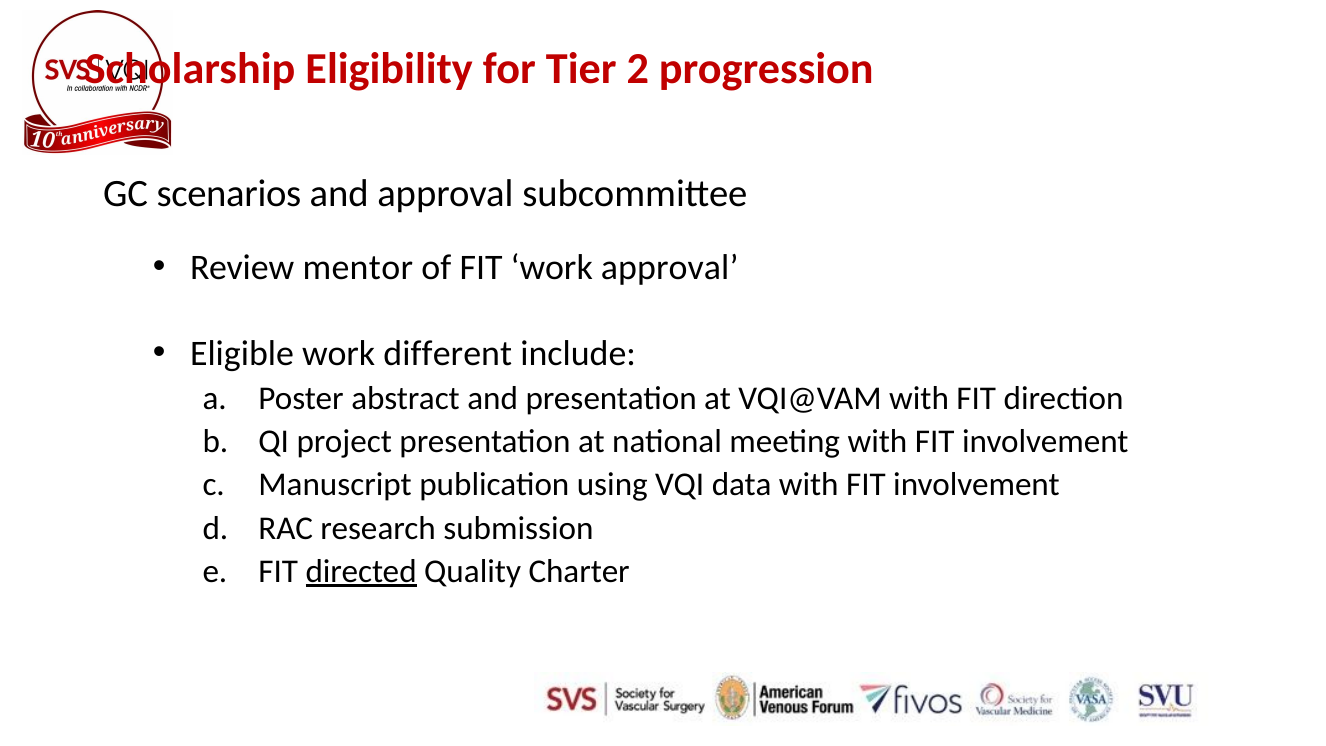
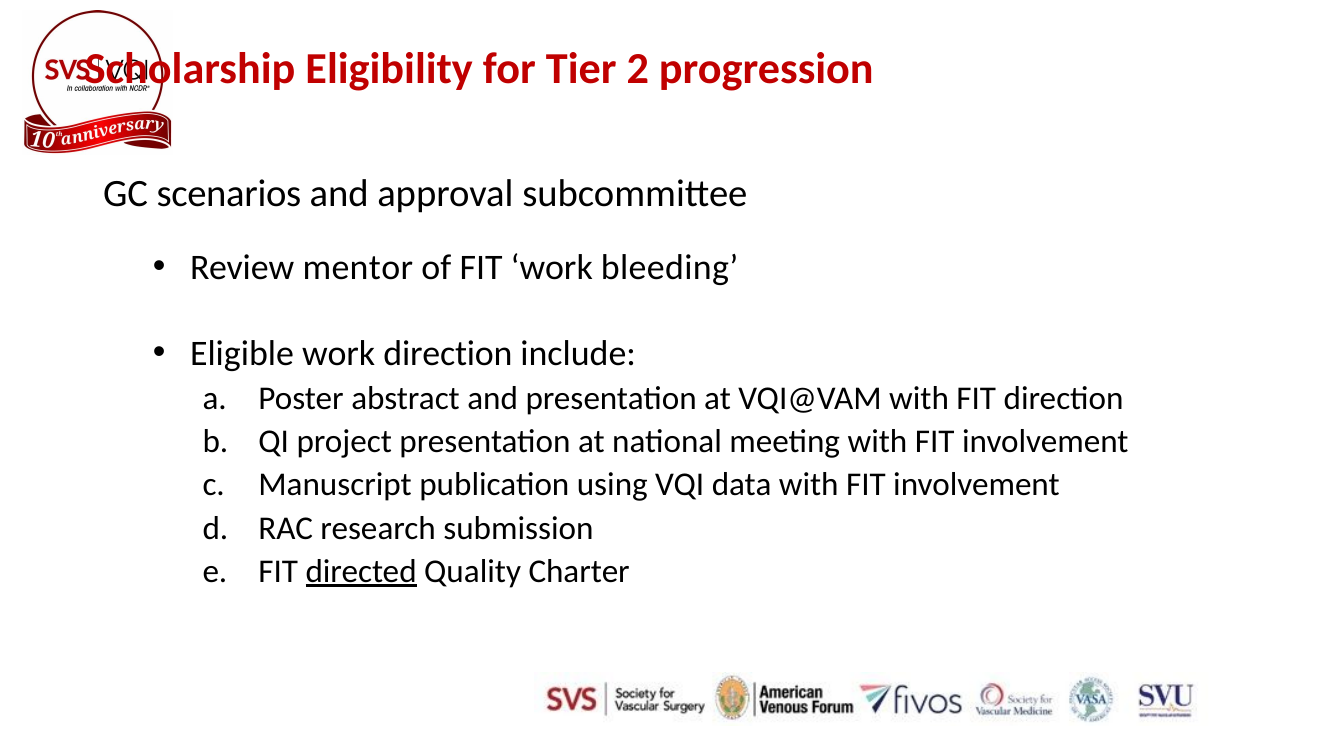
work approval: approval -> bleeding (670, 267)
work different: different -> direction (448, 353)
